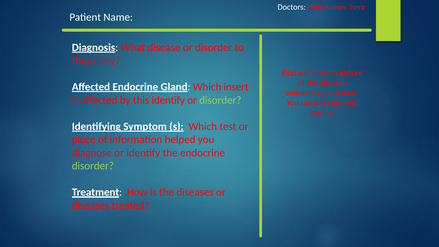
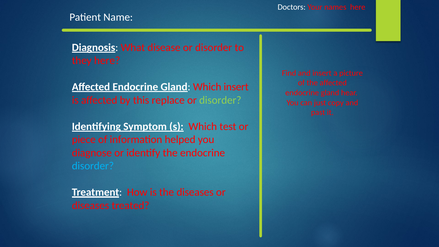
they copy: copy -> here (107, 61)
this identify: identify -> replace (168, 100)
disorder colour: light green -> light blue (93, 166)
